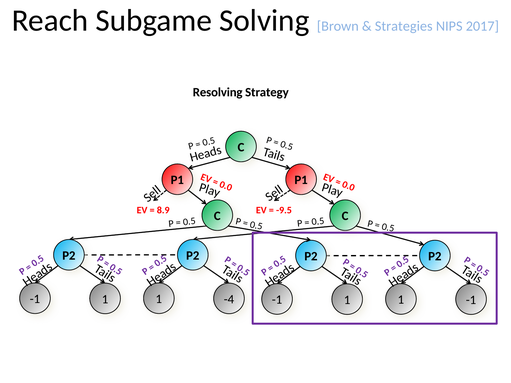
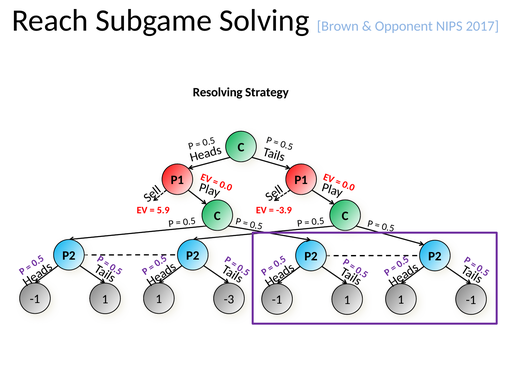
Strategies: Strategies -> Opponent (404, 26)
8.9: 8.9 -> 5.9 (163, 210)
-9.5: -9.5 -> -3.9 (284, 210)
-4: -4 -> -3 (229, 299)
